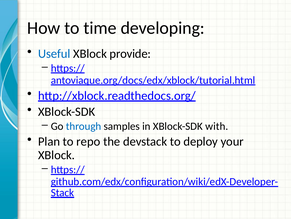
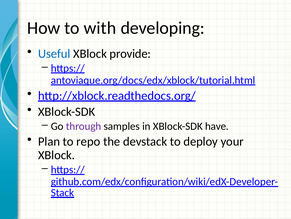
time: time -> with (100, 28)
through colour: blue -> purple (84, 126)
with: with -> have (217, 126)
